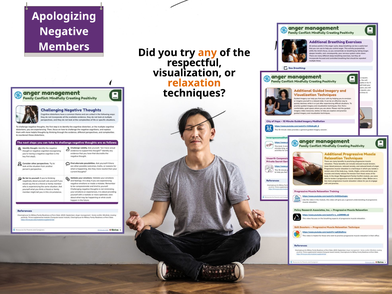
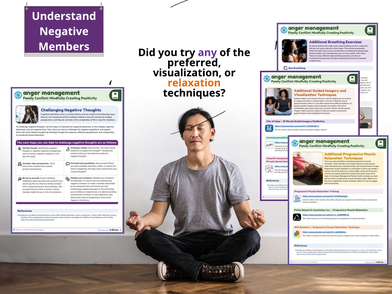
Apologizing: Apologizing -> Understand (64, 16)
any colour: orange -> purple (207, 53)
respectful: respectful -> preferred (194, 63)
